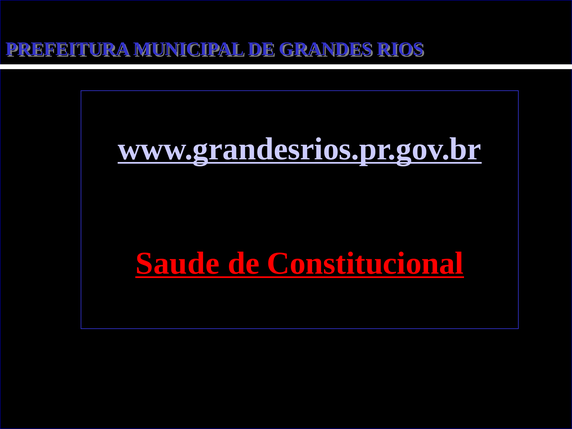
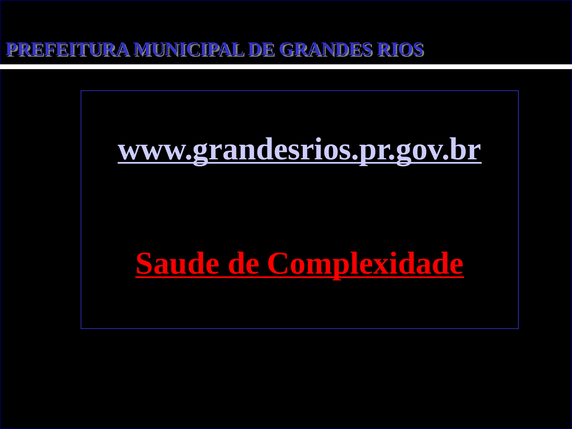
Constitucional: Constitucional -> Complexidade (365, 263)
